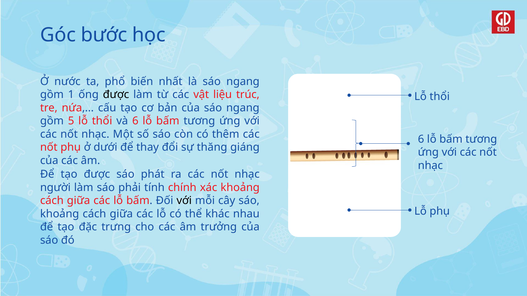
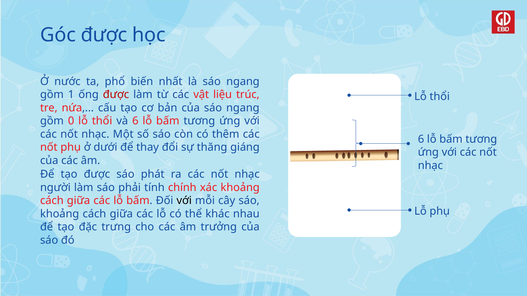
Góc bước: bước -> được (104, 35)
được colour: black -> red (116, 95)
5: 5 -> 0 (71, 121)
